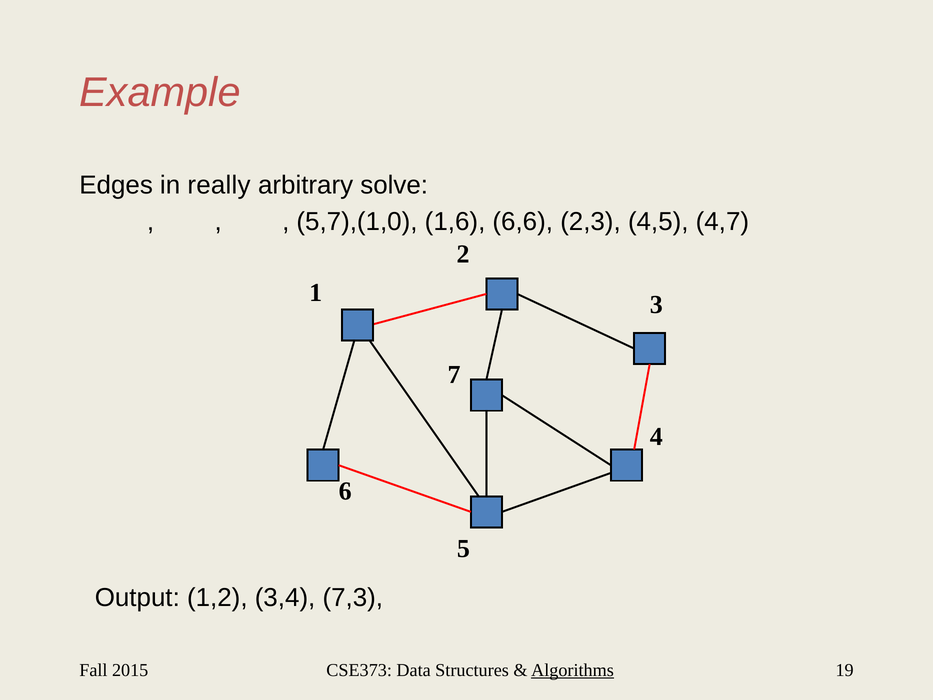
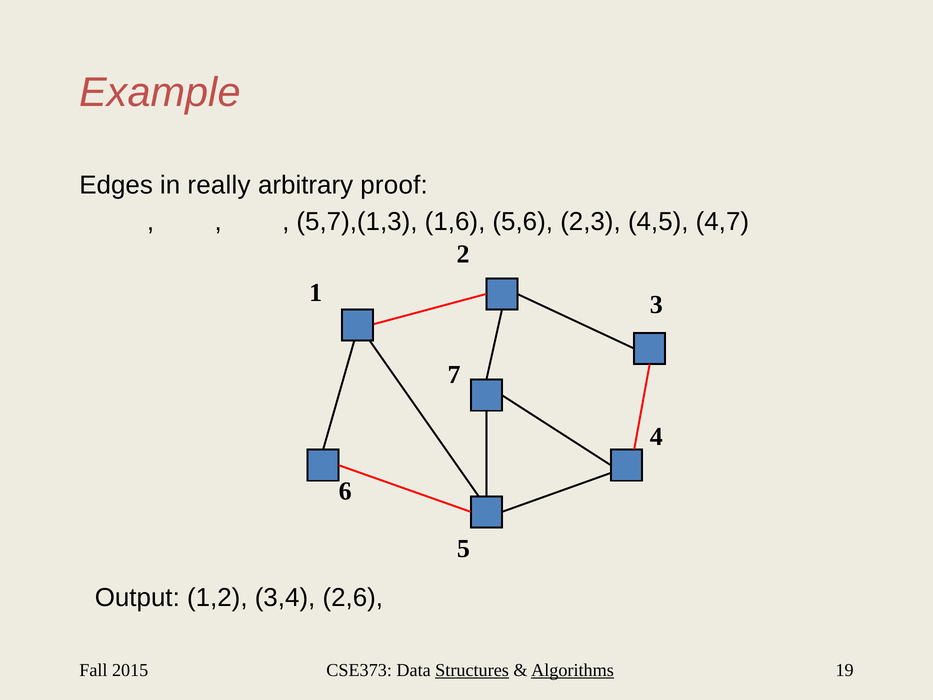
solve: solve -> proof (394, 185)
5,7),(1,0: 5,7),(1,0 -> 5,7),(1,3 (357, 222)
1,6 6,6: 6,6 -> 5,6 (523, 222)
7,3: 7,3 -> 2,6 (353, 597)
Structures underline: none -> present (472, 670)
